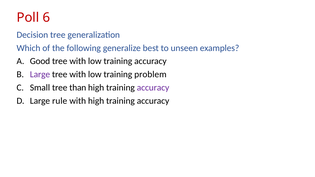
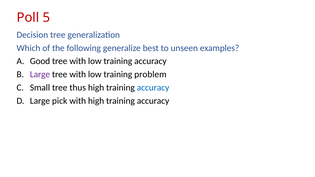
6: 6 -> 5 (46, 18)
than: than -> thus (78, 88)
accuracy colour: purple -> blue (153, 88)
rule: rule -> pick (60, 101)
